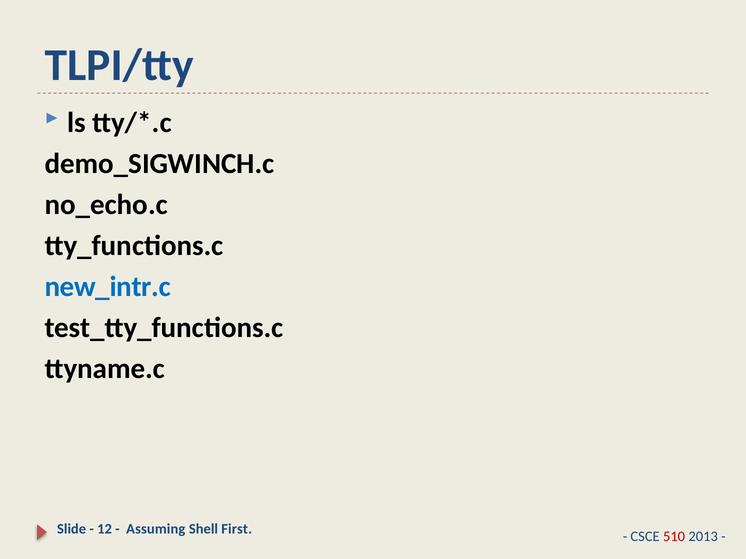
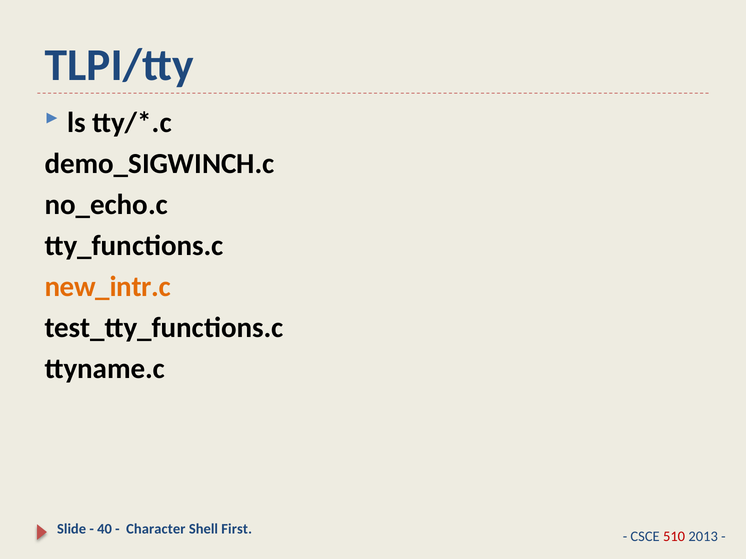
new_intr.c colour: blue -> orange (108, 287)
12: 12 -> 40 (105, 529)
Assuming: Assuming -> Character (156, 529)
